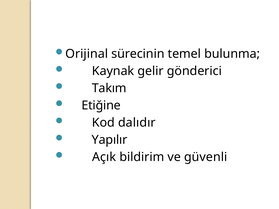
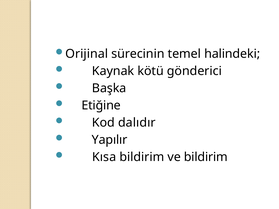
bulunma: bulunma -> halindeki (232, 54)
gelir: gelir -> kötü (151, 71)
Takım: Takım -> Başka (109, 88)
Açık: Açık -> Kısa (104, 157)
ve güvenli: güvenli -> bildirim (206, 157)
